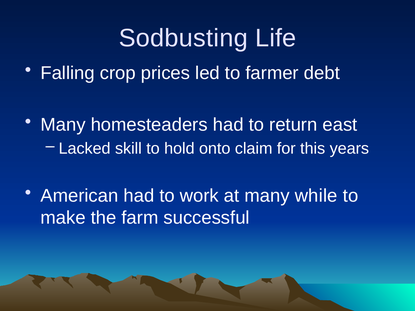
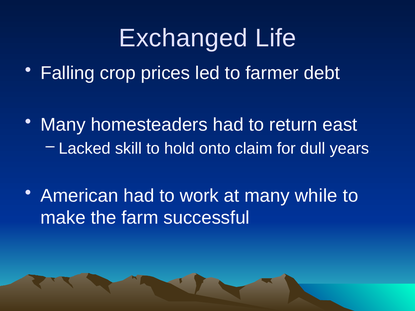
Sodbusting: Sodbusting -> Exchanged (183, 38)
this: this -> dull (313, 149)
